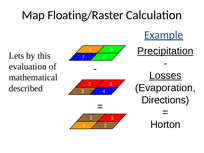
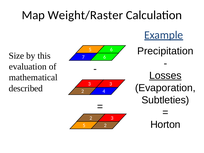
Floating/Raster: Floating/Raster -> Weight/Raster (85, 15)
Precipitation underline: present -> none (165, 51)
Lets: Lets -> Size (16, 56)
Directions: Directions -> Subtleties (165, 100)
